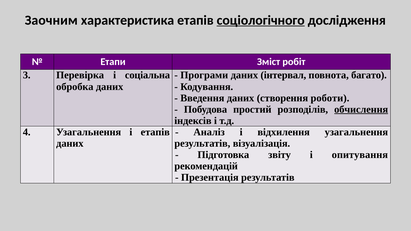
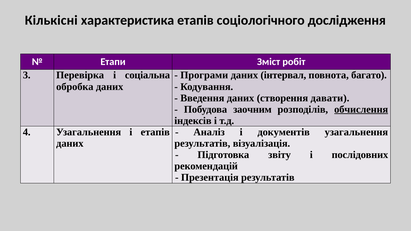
Заочним: Заочним -> Кількісні (51, 20)
соціологічного underline: present -> none (261, 20)
роботи: роботи -> давати (330, 98)
простий: простий -> заочним (252, 109)
відхилення: відхилення -> документів (284, 132)
опитування: опитування -> послідовних (360, 155)
